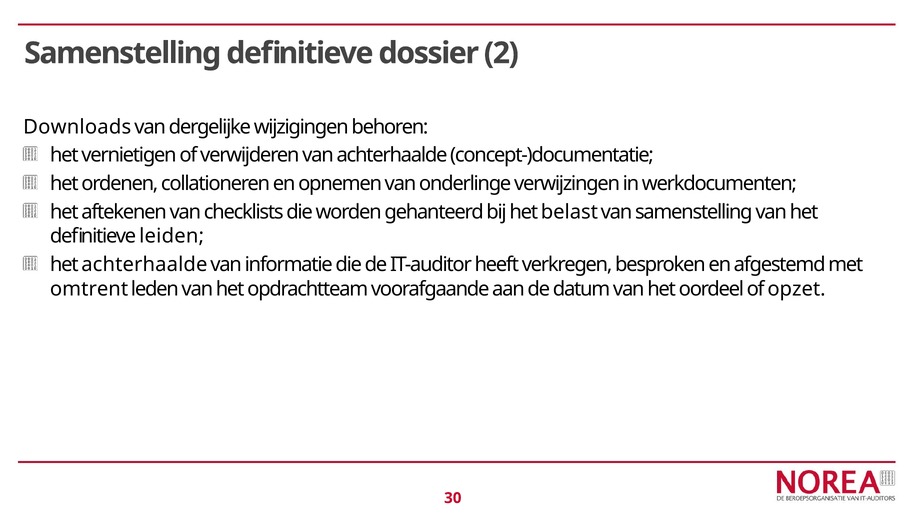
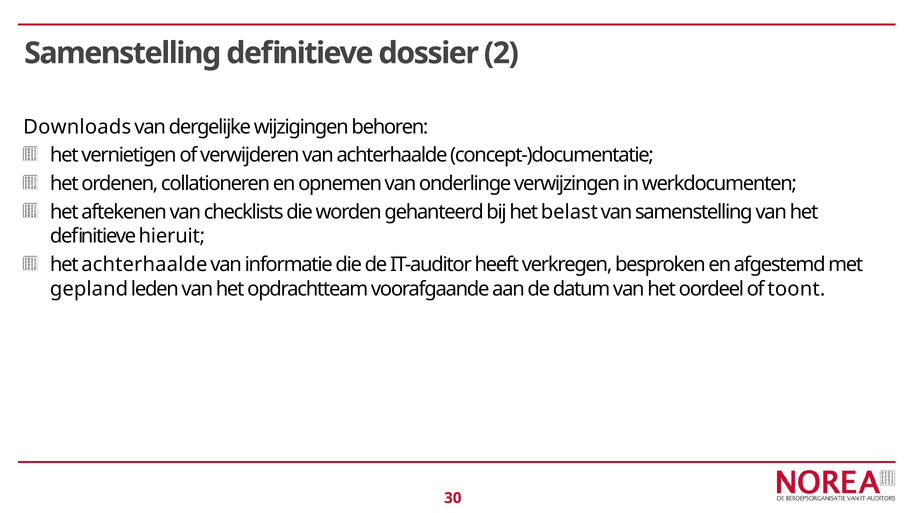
leiden: leiden -> hieruit (172, 236)
omtrent: omtrent -> gepland (89, 289)
opzet: opzet -> toont (796, 289)
